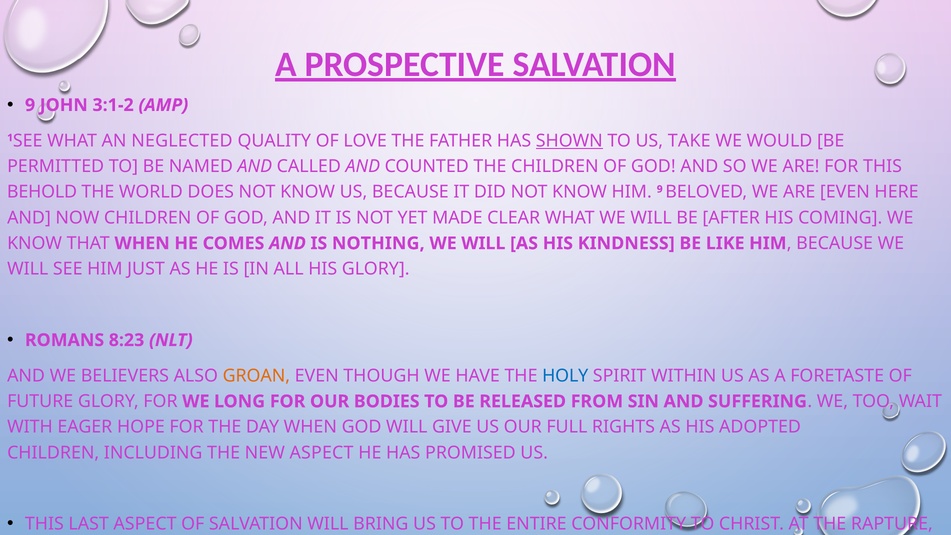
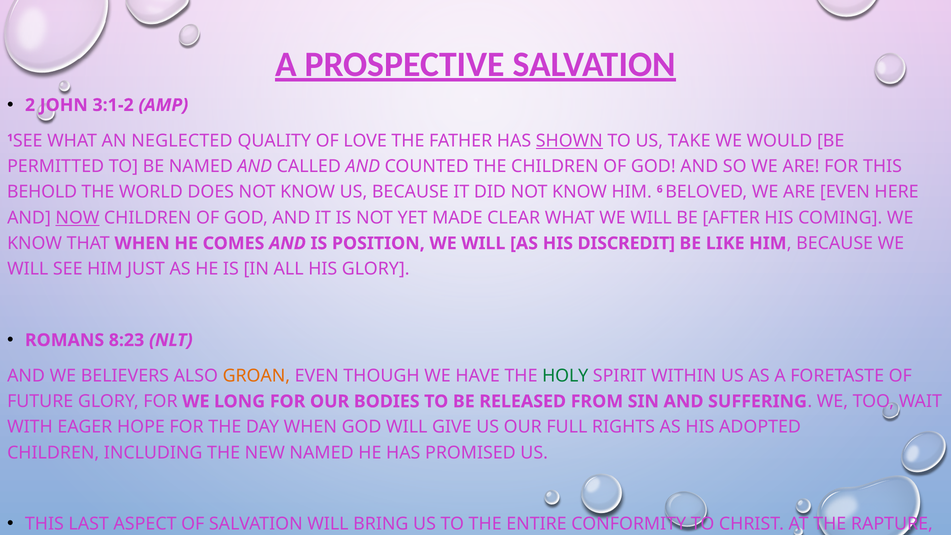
9: 9 -> 2 (30, 105)
HIM 9: 9 -> 6 (660, 189)
NOW underline: none -> present (77, 218)
NOTHING: NOTHING -> POSITION (378, 243)
KINDNESS: KINDNESS -> DISCREDIT (626, 243)
HOLY colour: blue -> green (565, 376)
NEW ASPECT: ASPECT -> NAMED (322, 453)
